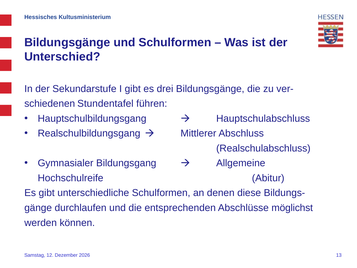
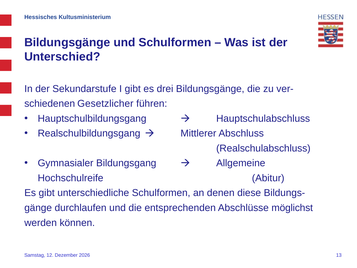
Stundentafel: Stundentafel -> Gesetzlicher (105, 104)
